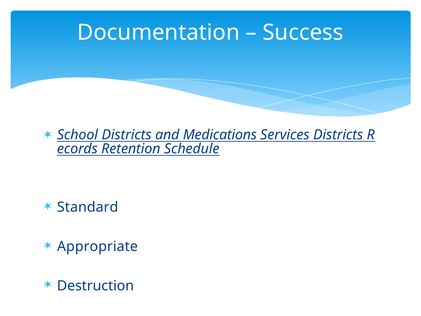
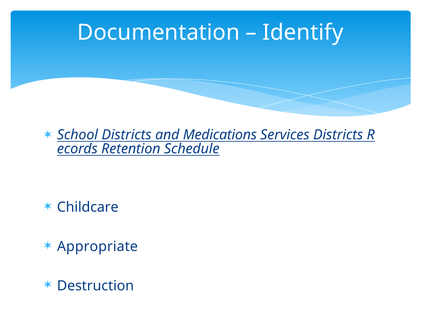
Success: Success -> Identify (303, 33)
Standard: Standard -> Childcare (88, 207)
